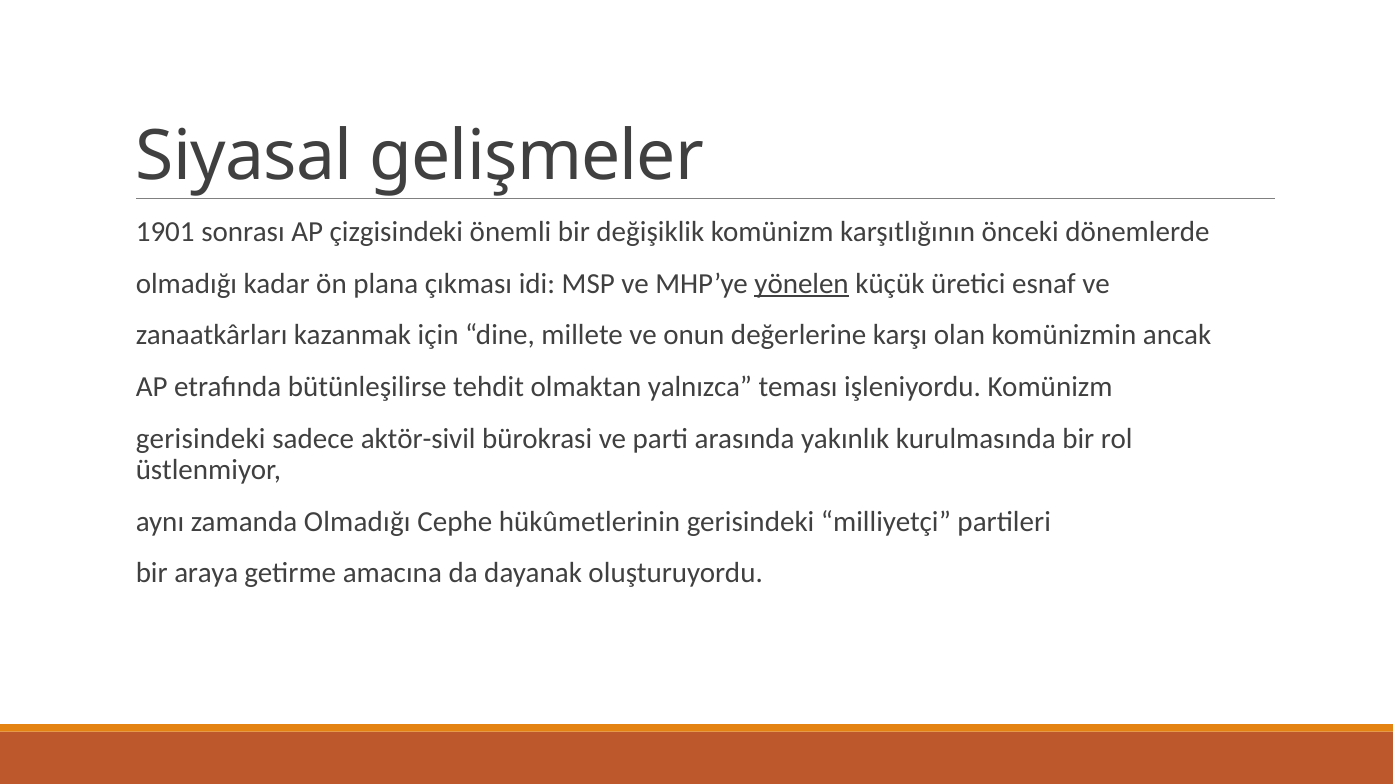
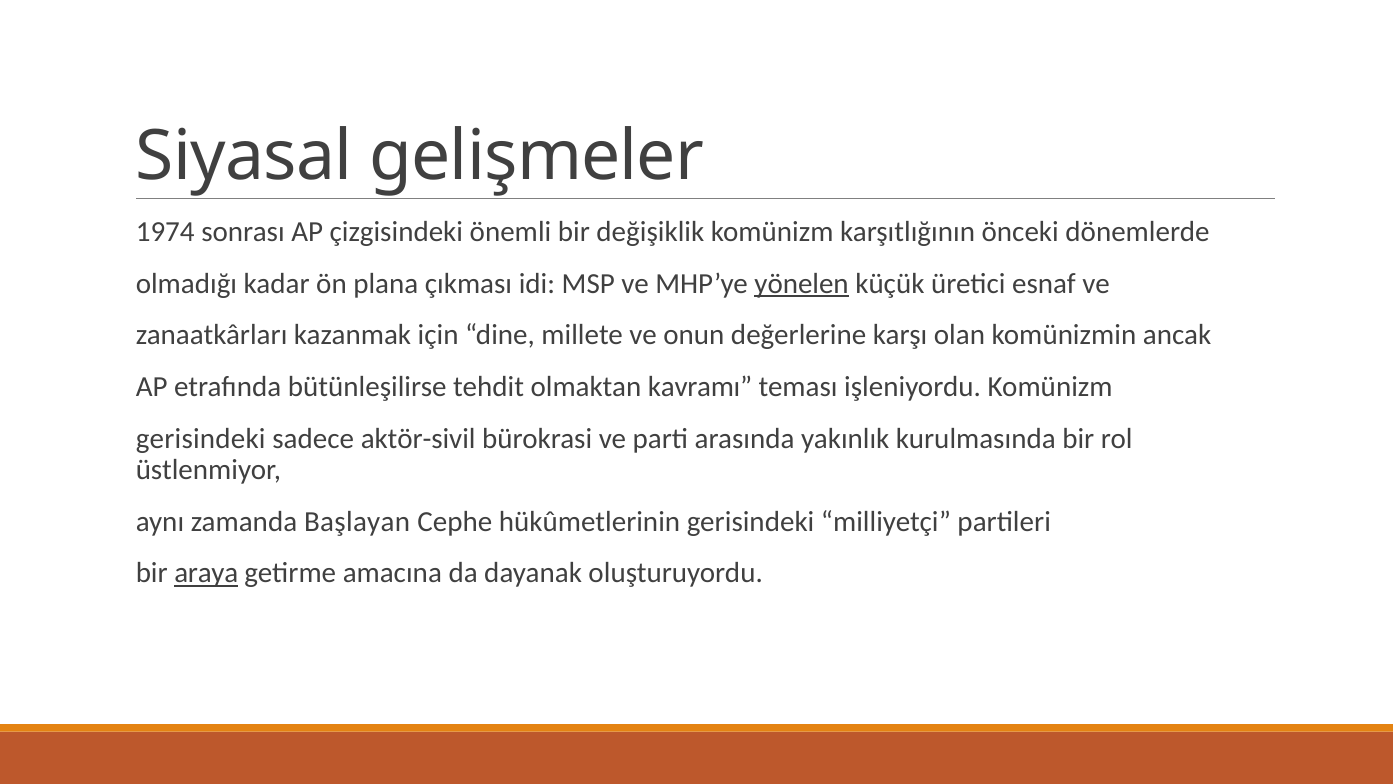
1901: 1901 -> 1974 (165, 232)
yalnızca: yalnızca -> kavramı (700, 387)
zamanda Olmadığı: Olmadığı -> Başlayan (357, 521)
araya underline: none -> present (206, 573)
